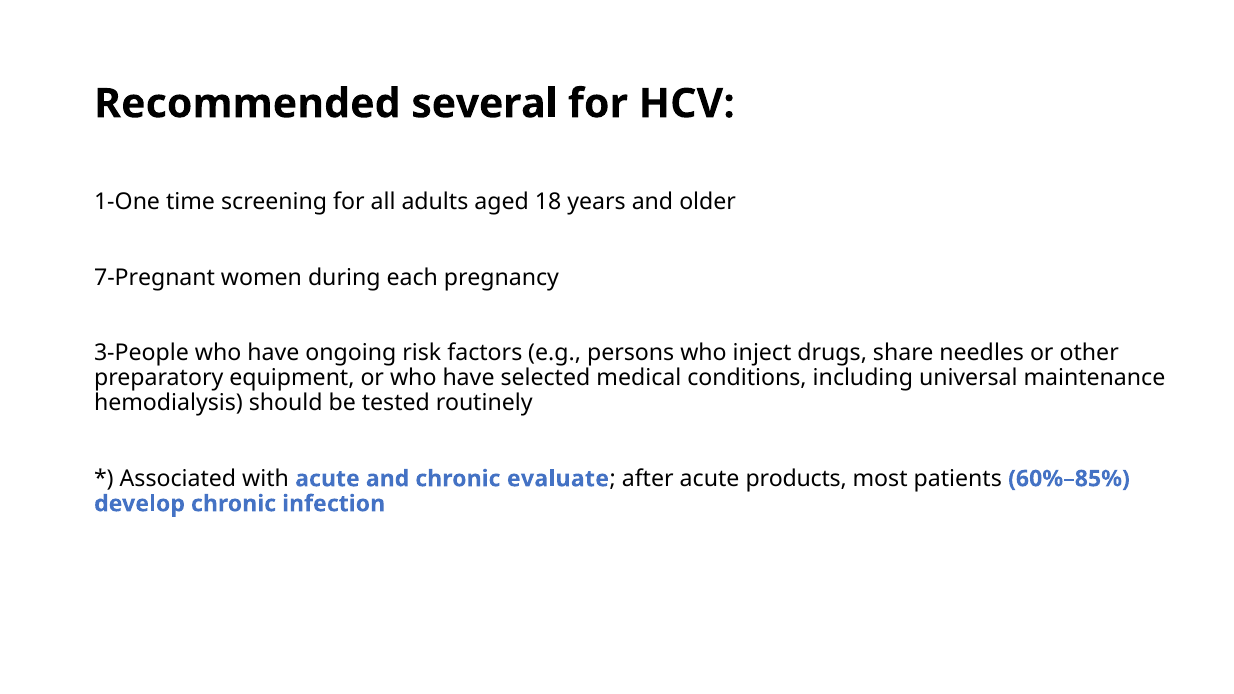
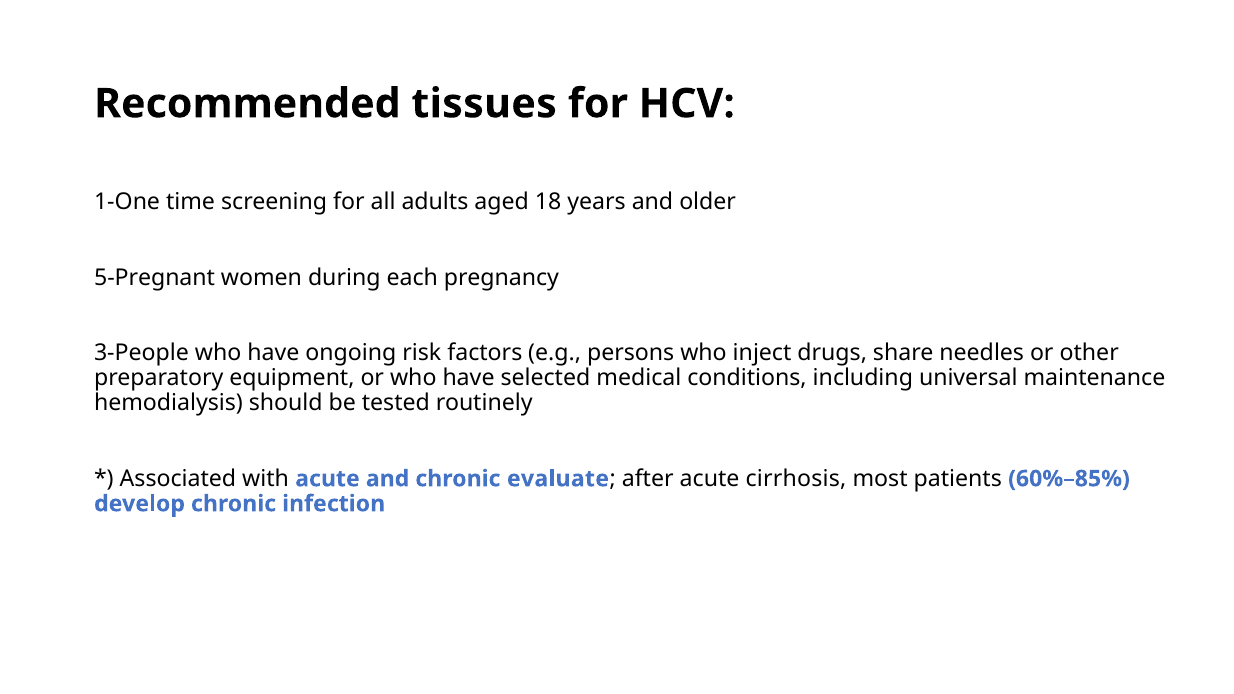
several: several -> tissues (484, 104)
7-Pregnant: 7-Pregnant -> 5-Pregnant (155, 277)
products: products -> cirrhosis (796, 479)
